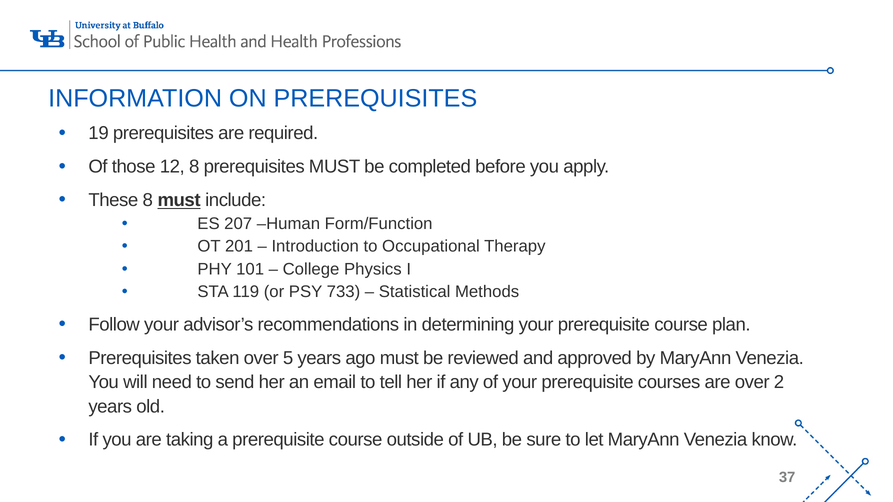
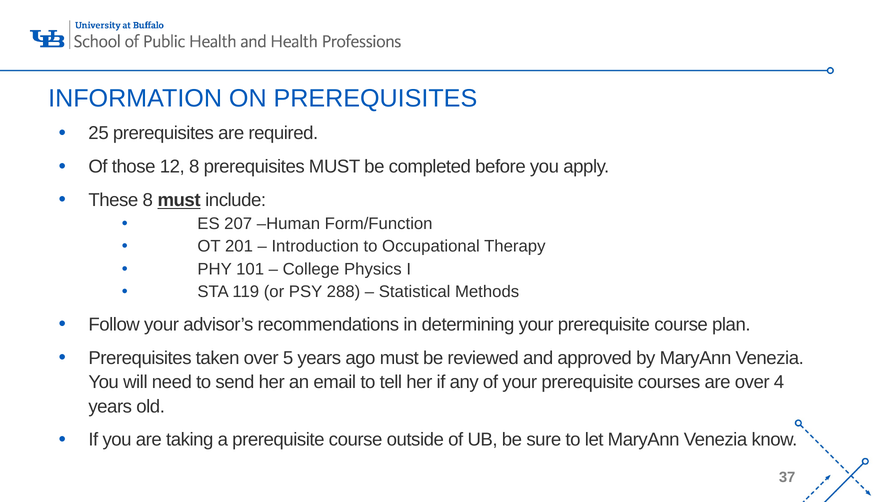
19: 19 -> 25 (99, 133)
733: 733 -> 288 (343, 292)
2: 2 -> 4 (779, 382)
